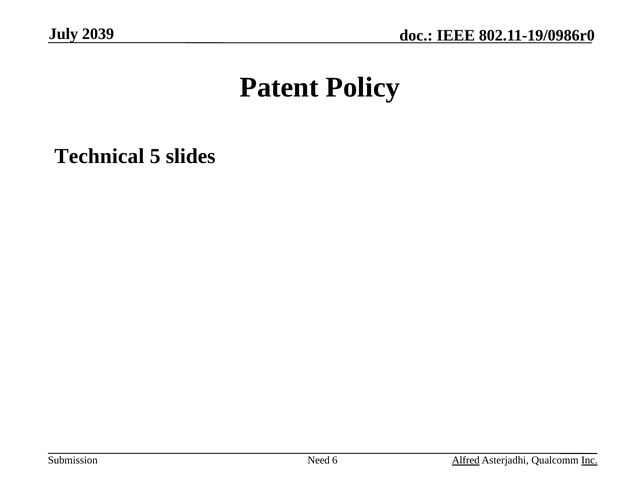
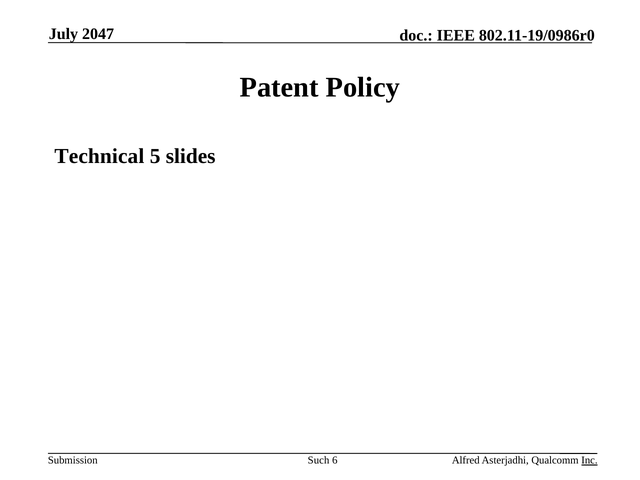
2039: 2039 -> 2047 (98, 34)
Need: Need -> Such (319, 460)
Alfred underline: present -> none (466, 460)
